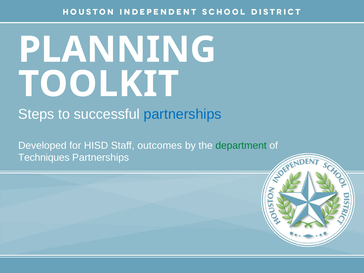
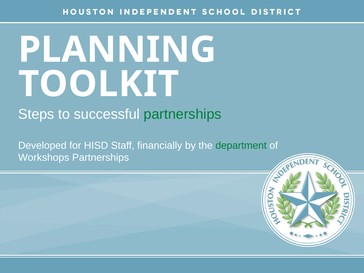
partnerships colour: blue -> green (183, 114)
outcomes: outcomes -> financially (160, 145)
Techniques: Techniques -> Workshops (44, 158)
